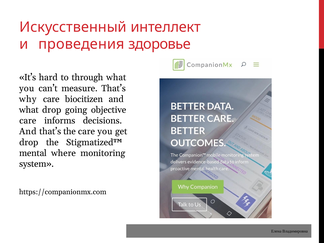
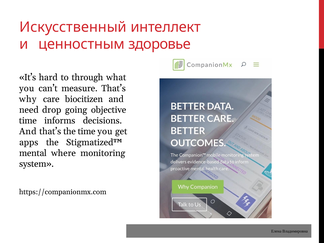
проведения: проведения -> ценностным (82, 44)
what: what -> need (29, 110)
care: care -> time (28, 121)
the care: care -> time (87, 132)
drop: drop -> apps (29, 142)
